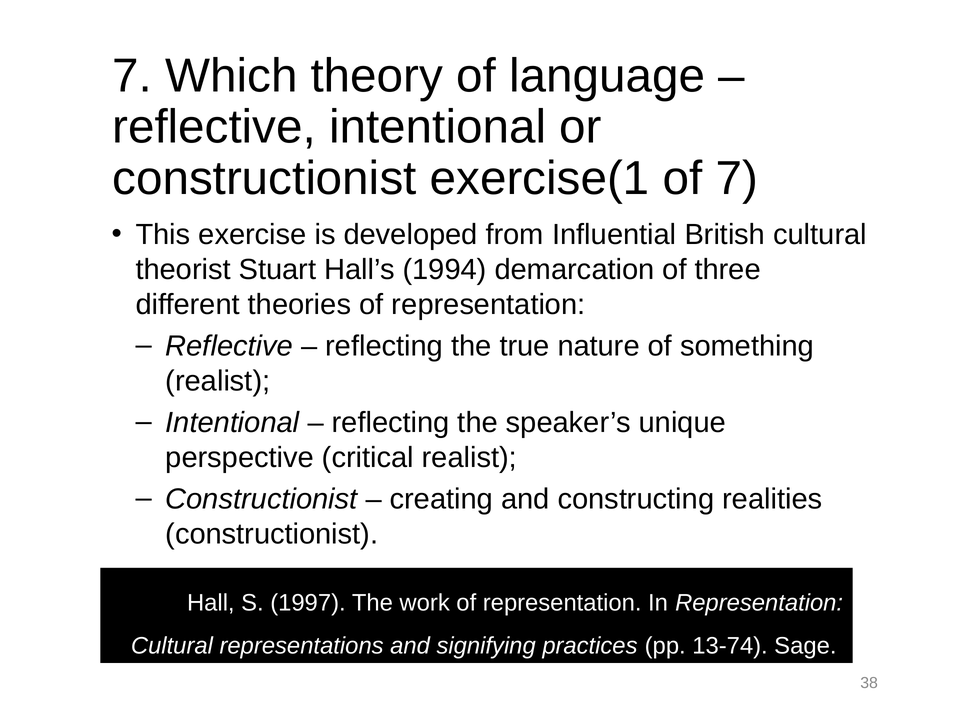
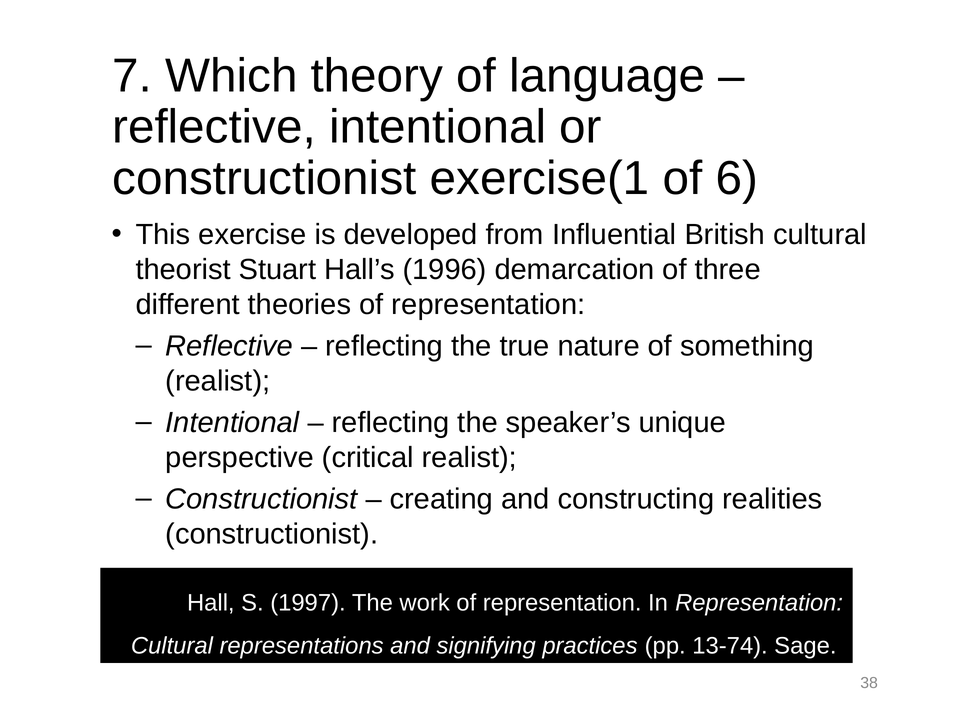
of 7: 7 -> 6 (737, 179)
1994: 1994 -> 1996 (445, 270)
